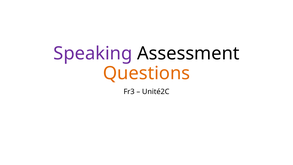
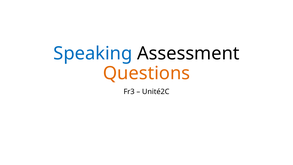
Speaking colour: purple -> blue (93, 53)
